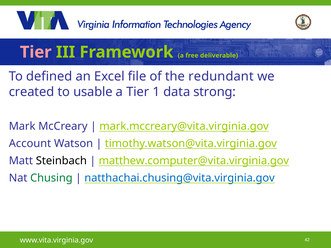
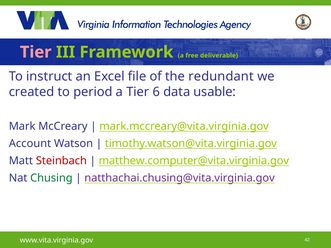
defined: defined -> instruct (49, 76)
usable: usable -> period (93, 92)
1: 1 -> 6 (156, 92)
strong: strong -> usable (215, 92)
Steinbach colour: black -> red (61, 161)
natthachai.chusing@vita.virginia.gov colour: blue -> purple (180, 178)
